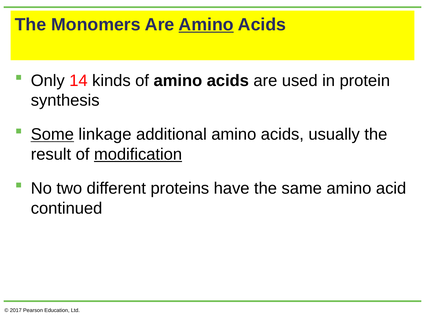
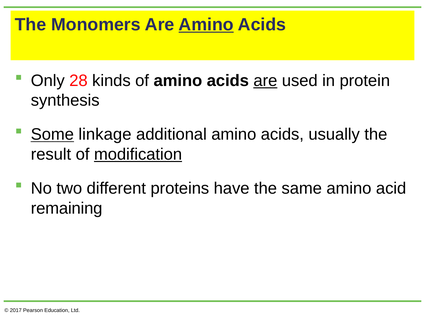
14: 14 -> 28 (78, 80)
are underline: none -> present (265, 80)
continued: continued -> remaining (67, 208)
